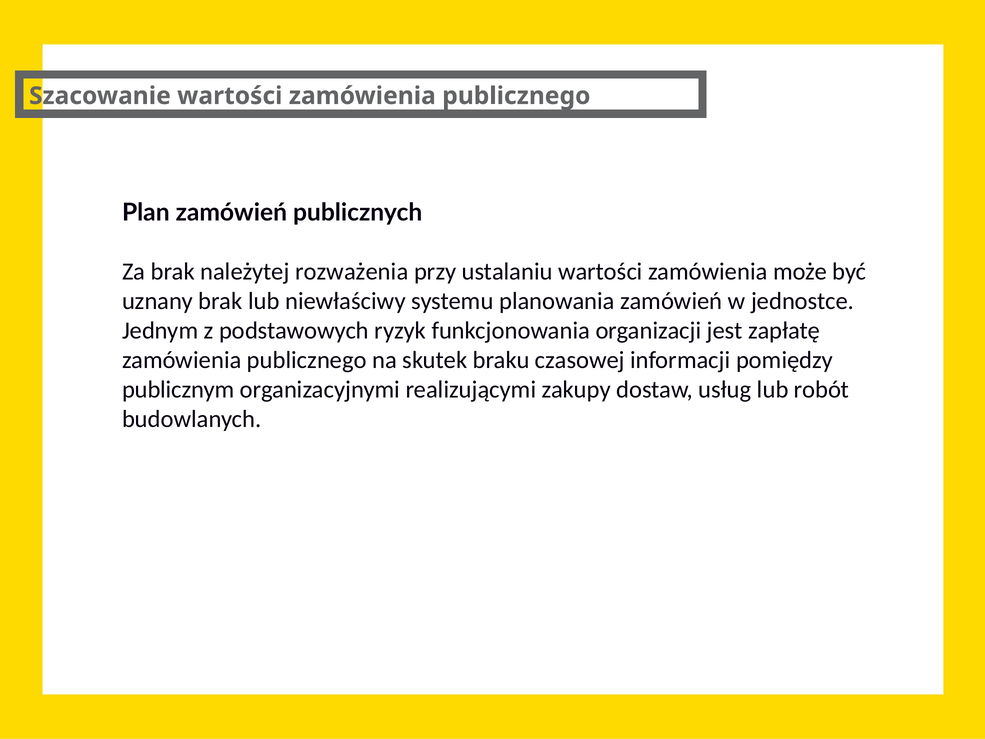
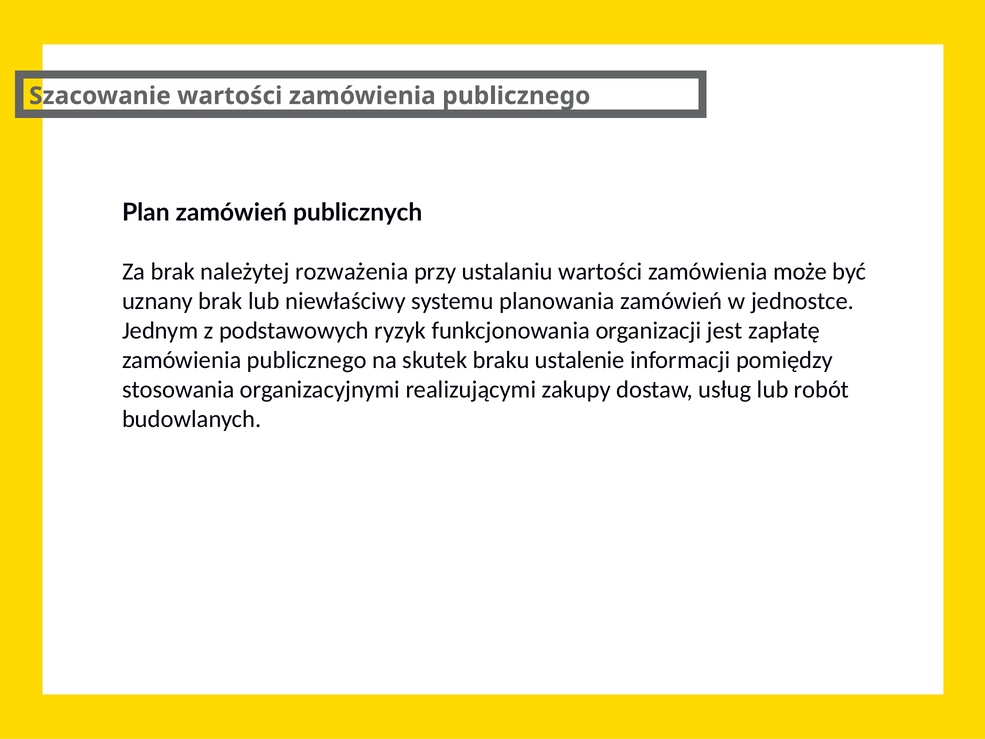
czasowej: czasowej -> ustalenie (580, 360)
publicznym: publicznym -> stosowania (178, 390)
